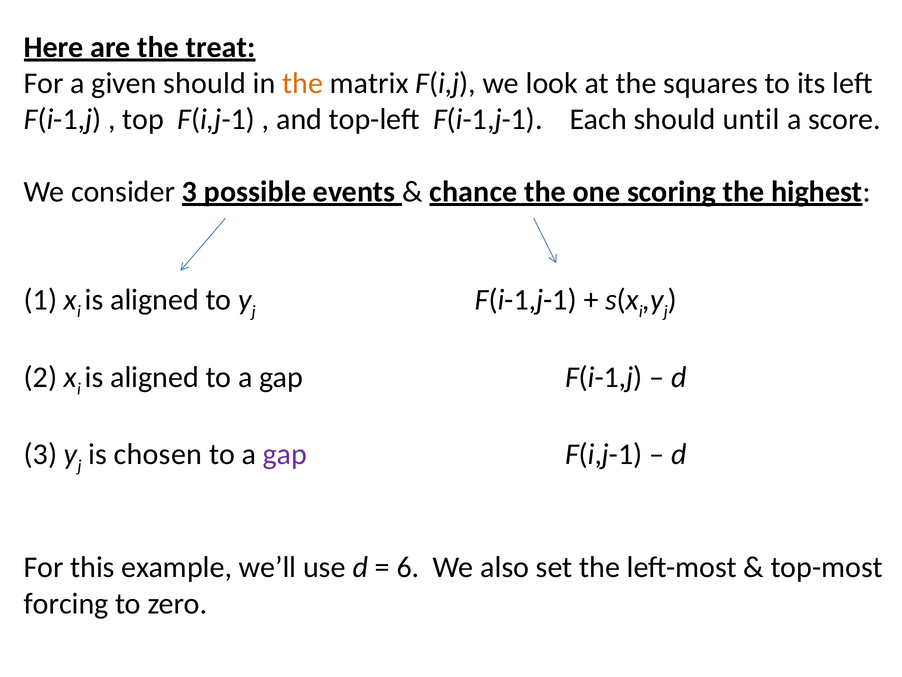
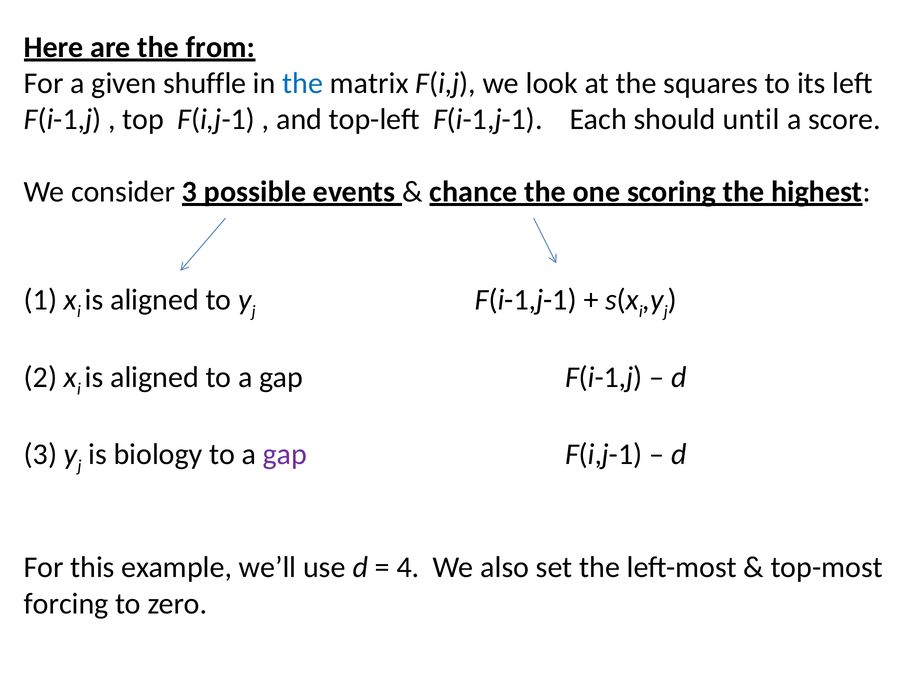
treat: treat -> from (220, 47)
given should: should -> shuffle (205, 83)
the colour: orange -> blue (303, 83)
chosen: chosen -> biology (158, 454)
6: 6 -> 4 (408, 567)
